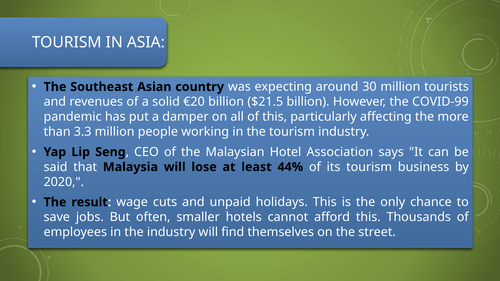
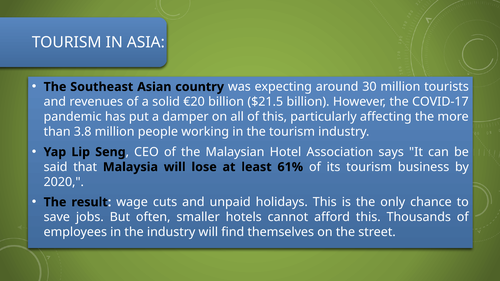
COVID-99: COVID-99 -> COVID-17 (440, 102)
3.3: 3.3 -> 3.8 (83, 132)
44%: 44% -> 61% (290, 167)
